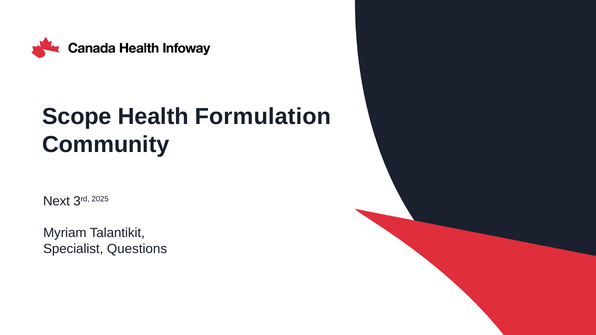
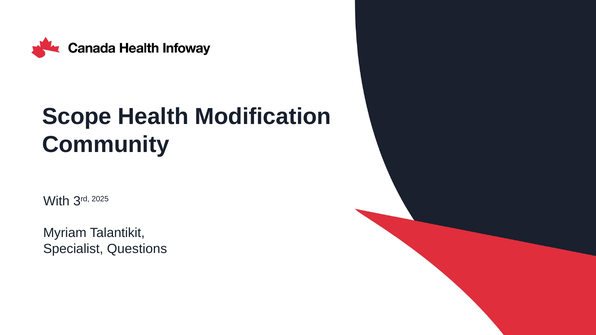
Formulation: Formulation -> Modification (263, 117)
Next: Next -> With (56, 201)
